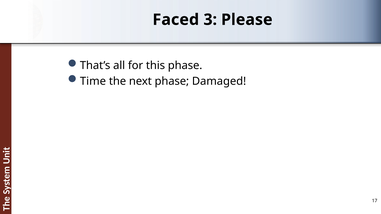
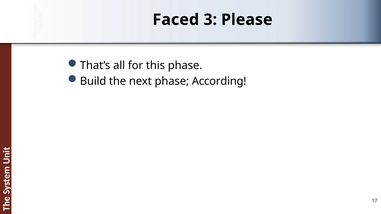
Time: Time -> Build (93, 81)
Damaged: Damaged -> According (219, 81)
